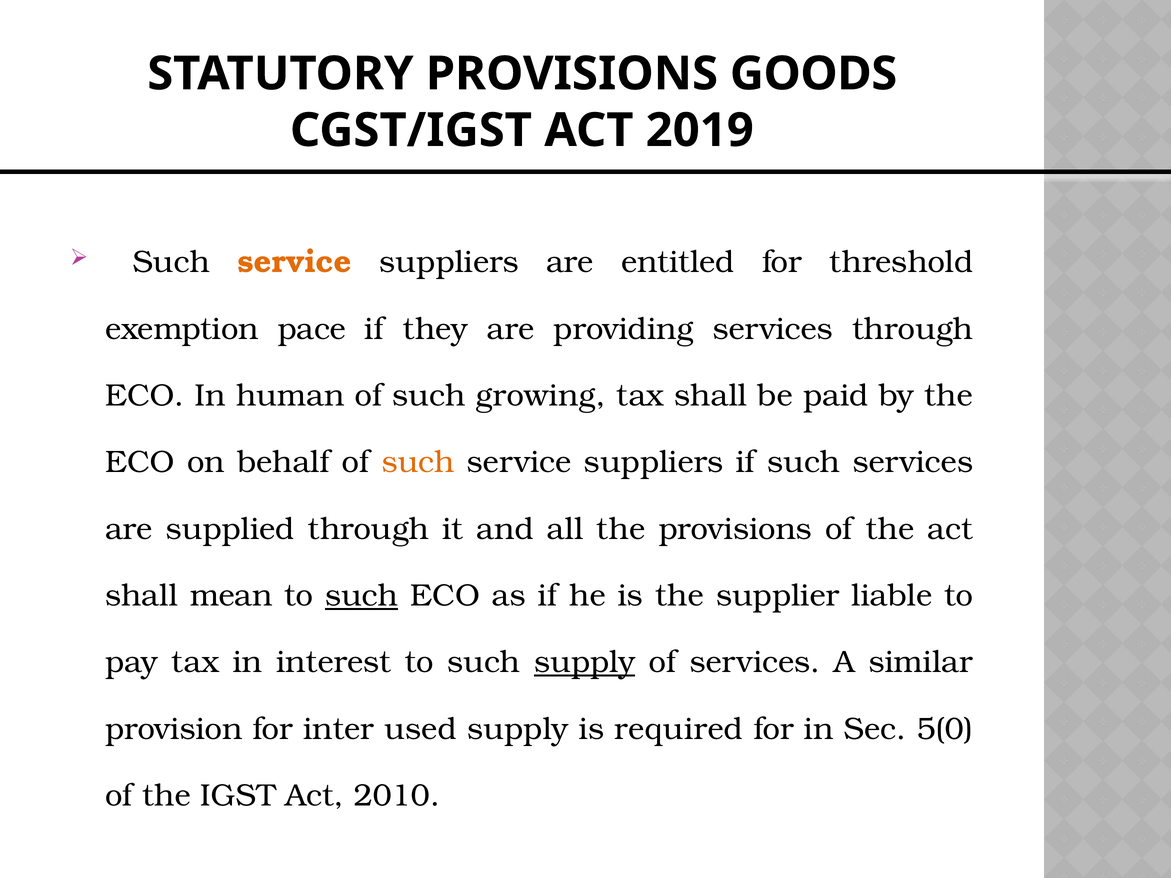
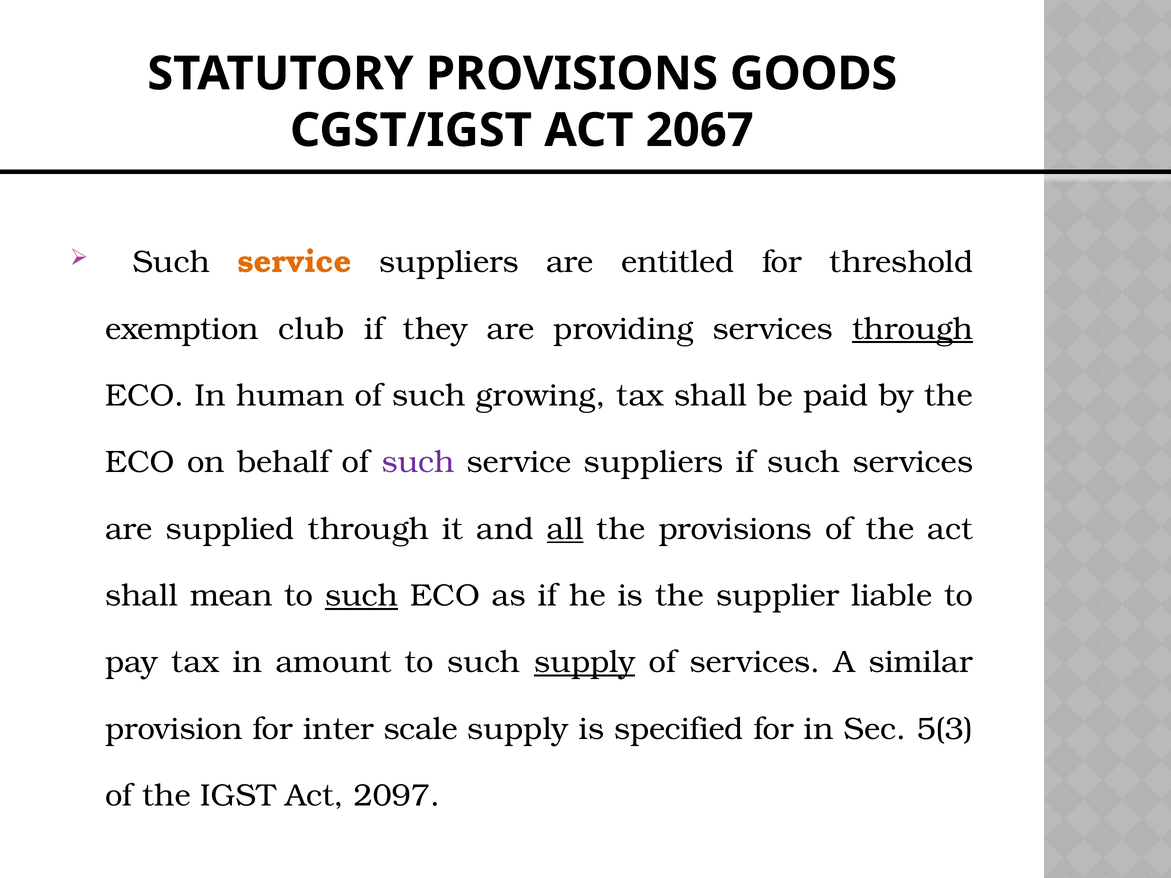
2019: 2019 -> 2067 (700, 130)
pace: pace -> club (311, 329)
through underline: none -> present (913, 329)
such colour: orange -> purple (418, 462)
all underline: none -> present (565, 529)
interest: interest -> amount (334, 662)
used: used -> scale (421, 729)
required: required -> specified (679, 729)
5(0: 5(0 -> 5(3 (945, 729)
2010: 2010 -> 2097 (397, 796)
